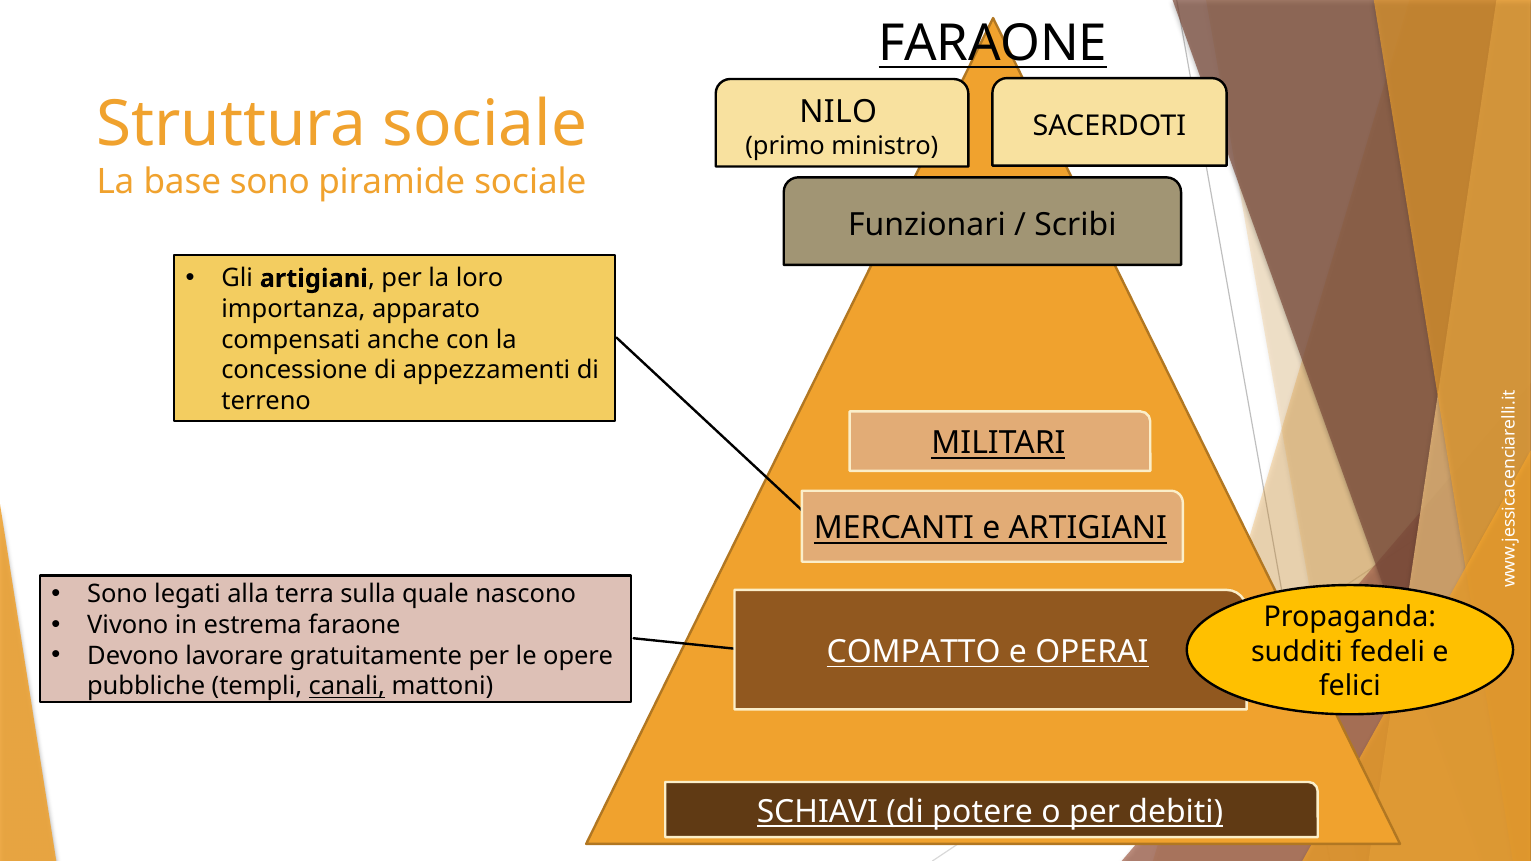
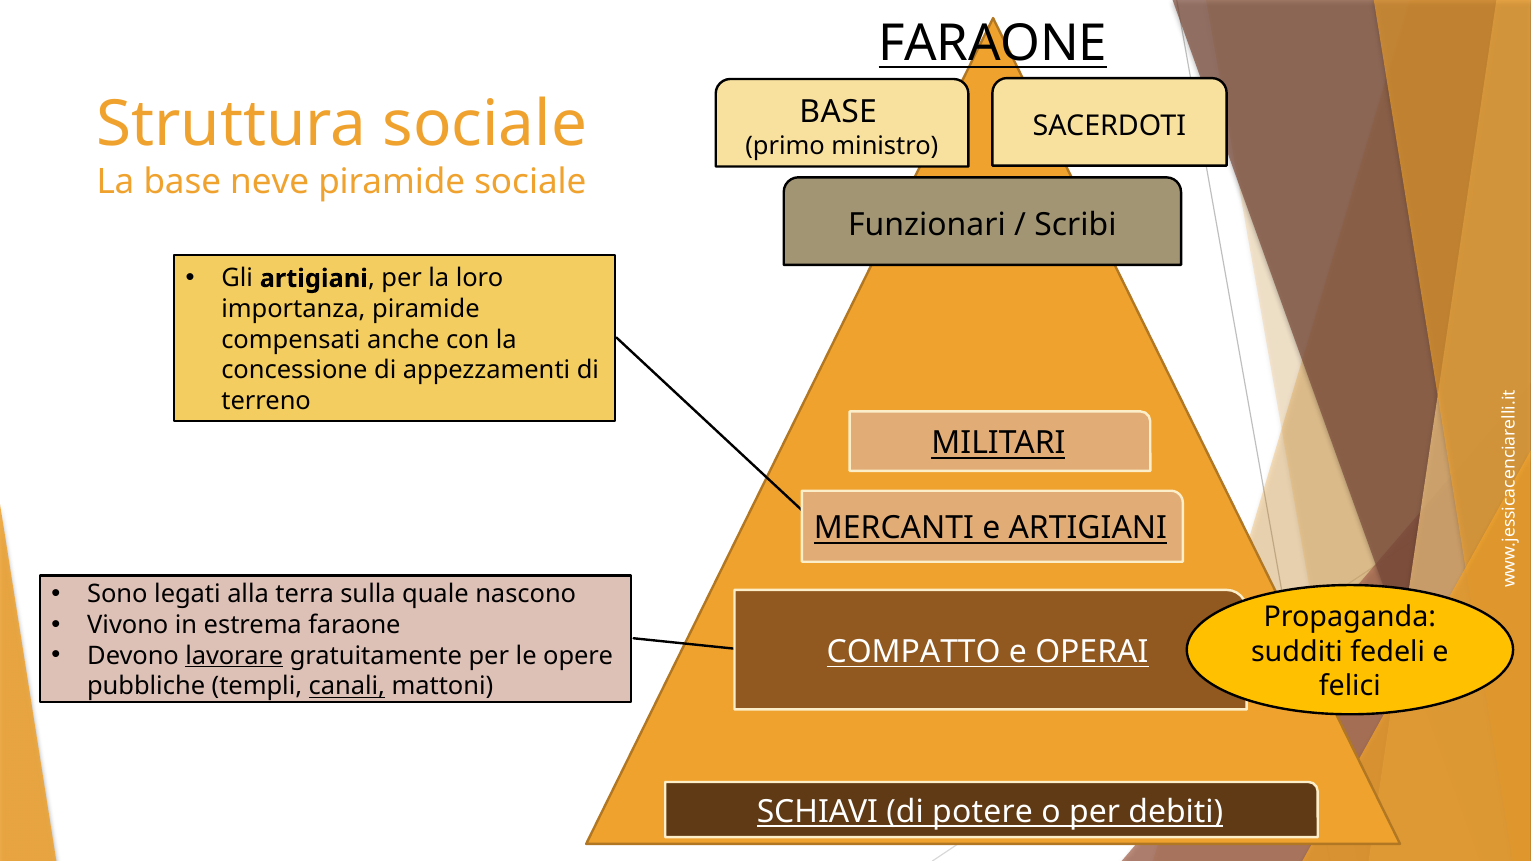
NILO: NILO -> BASE (838, 112)
base sono: sono -> neve (270, 182)
importanza apparato: apparato -> piramide (426, 309)
lavorare underline: none -> present (234, 656)
